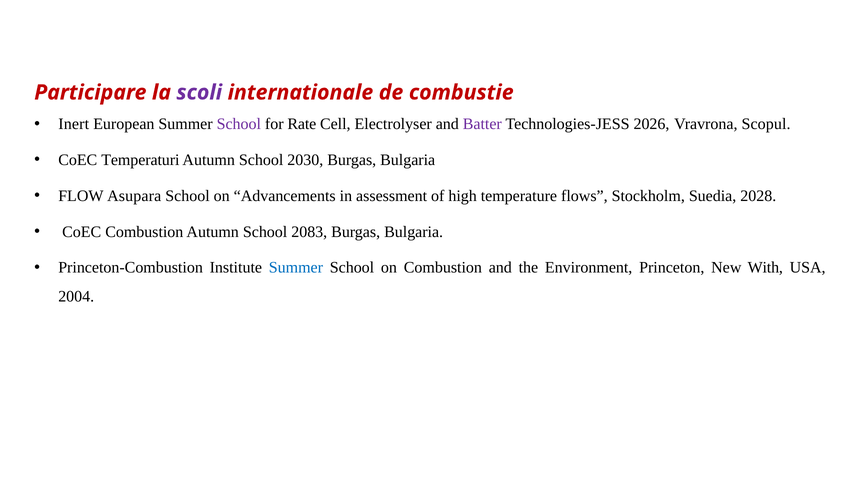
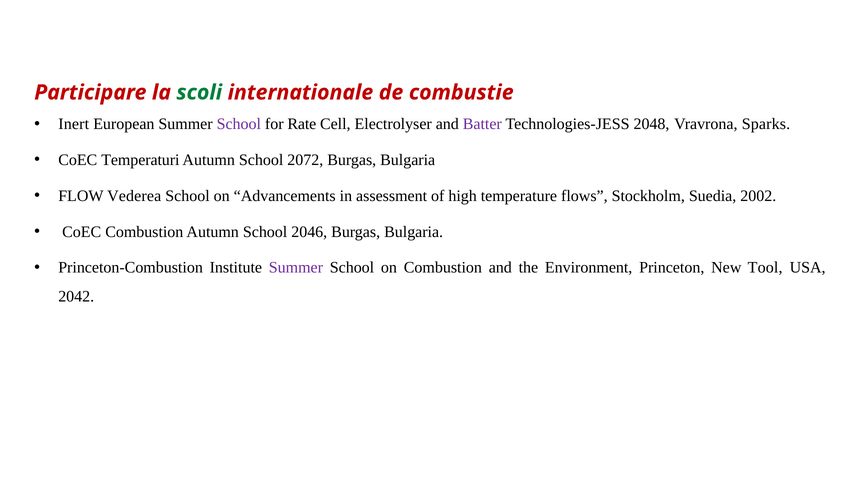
scoli colour: purple -> green (199, 92)
2026: 2026 -> 2048 (651, 124)
Scopul: Scopul -> Sparks (766, 124)
2030: 2030 -> 2072 (305, 160)
Asupara: Asupara -> Vederea (134, 196)
2028: 2028 -> 2002 (758, 196)
2083: 2083 -> 2046 (309, 232)
Summer colour: blue -> purple (296, 268)
With: With -> Tool (765, 268)
2004: 2004 -> 2042 (76, 296)
